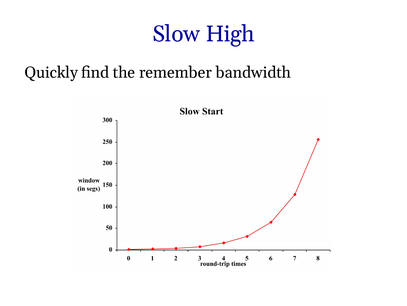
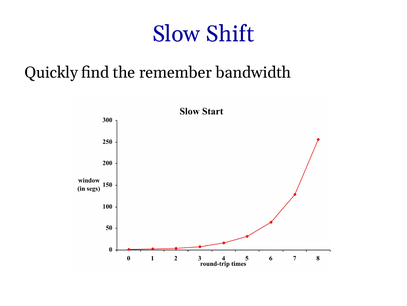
High: High -> Shift (230, 34)
